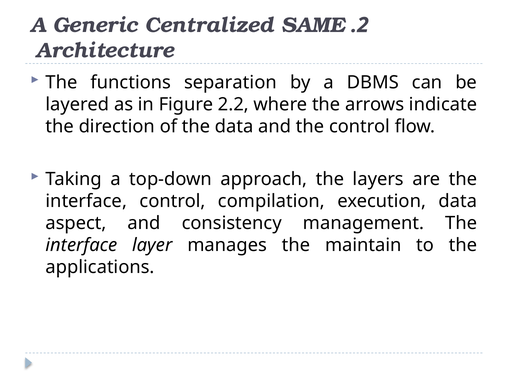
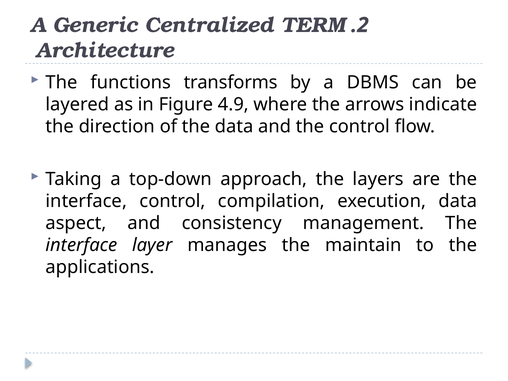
SAME: SAME -> TERM (313, 25)
separation: separation -> transforms (231, 83)
2.2: 2.2 -> 4.9 (233, 105)
